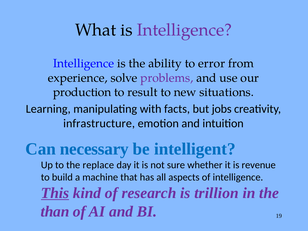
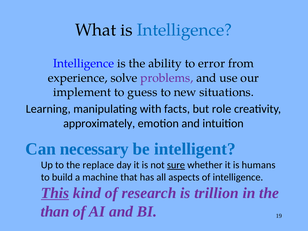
Intelligence colour: purple -> blue (184, 30)
production: production -> implement (82, 92)
result: result -> guess (142, 92)
jobs: jobs -> role (222, 109)
infrastructure: infrastructure -> approximately (99, 123)
sure underline: none -> present (176, 165)
revenue: revenue -> humans (259, 165)
